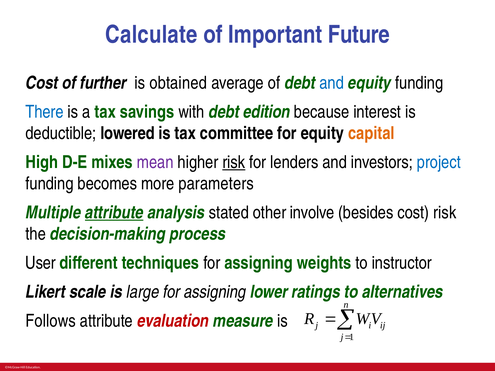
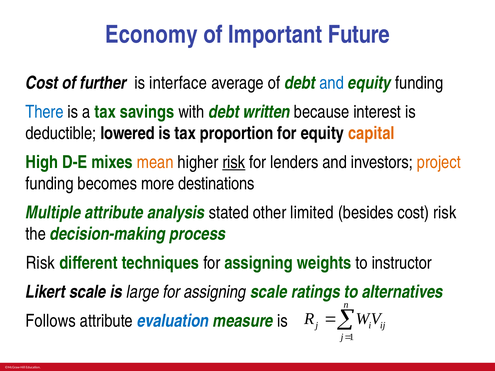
Calculate: Calculate -> Economy (151, 35)
obtained: obtained -> interface (178, 83)
edition: edition -> written (267, 112)
committee: committee -> proportion (237, 133)
mean colour: purple -> orange (155, 162)
project colour: blue -> orange (439, 162)
parameters: parameters -> destinations (216, 184)
attribute underline: present -> none (114, 213)
involve: involve -> limited (312, 213)
User: User -> Risk (40, 263)
assigning lower: lower -> scale (269, 292)
evaluation colour: red -> blue (173, 321)
